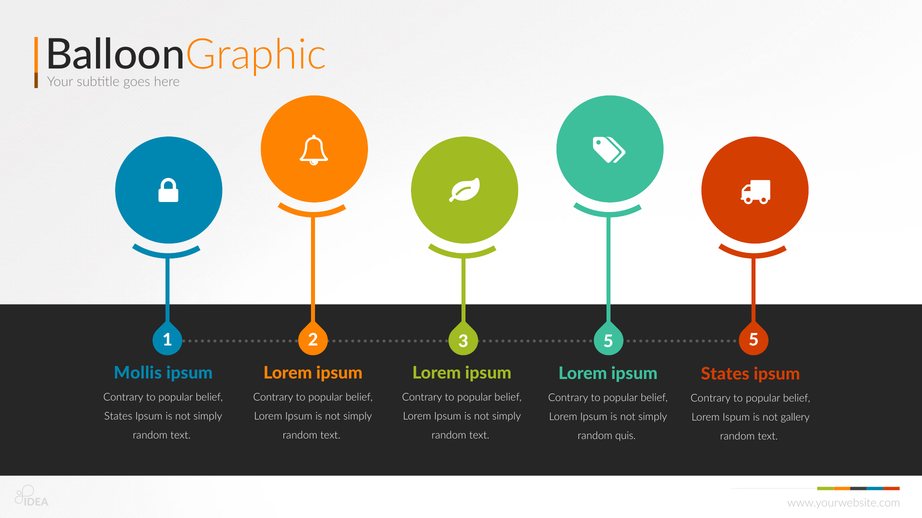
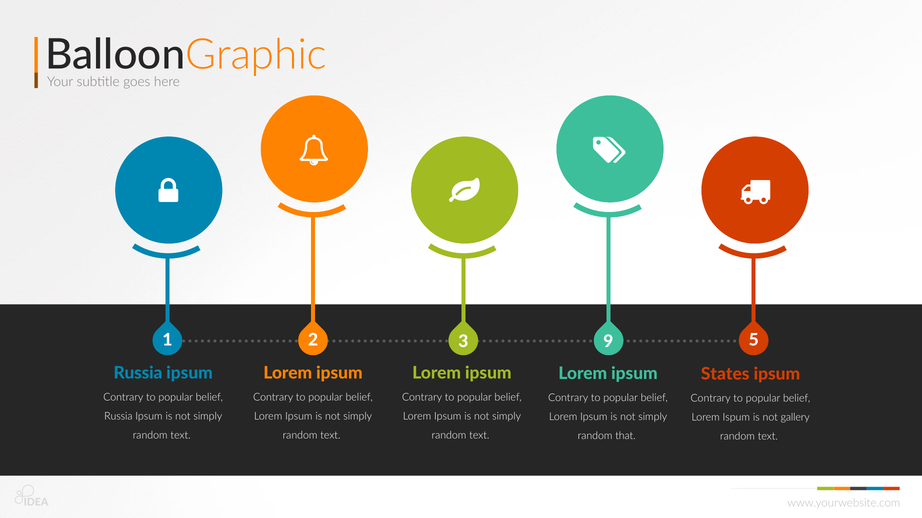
3 5: 5 -> 9 (608, 342)
Mollis: Mollis -> Russia (138, 373)
States: States -> Russia (118, 417)
quis: quis -> that (625, 436)
